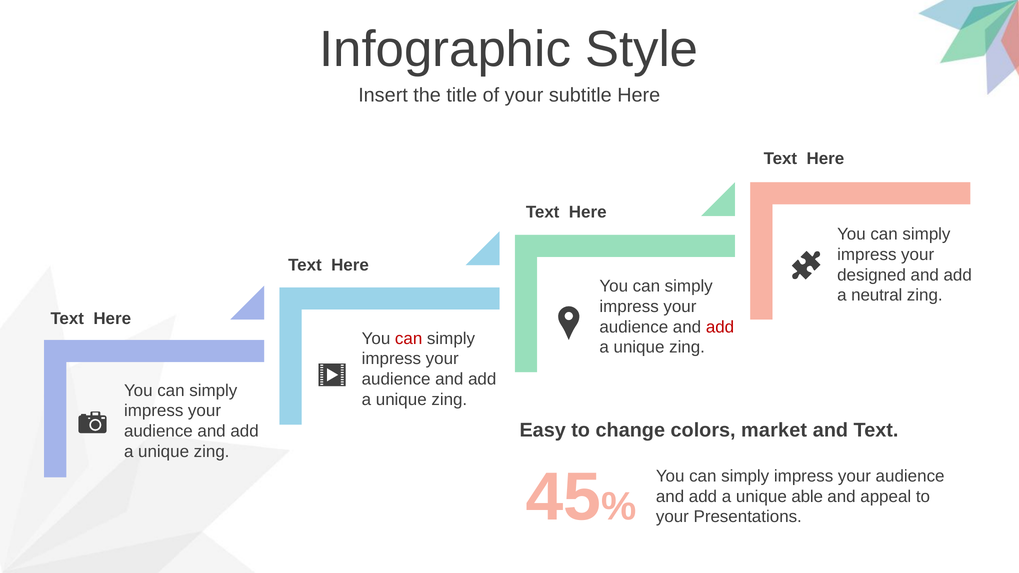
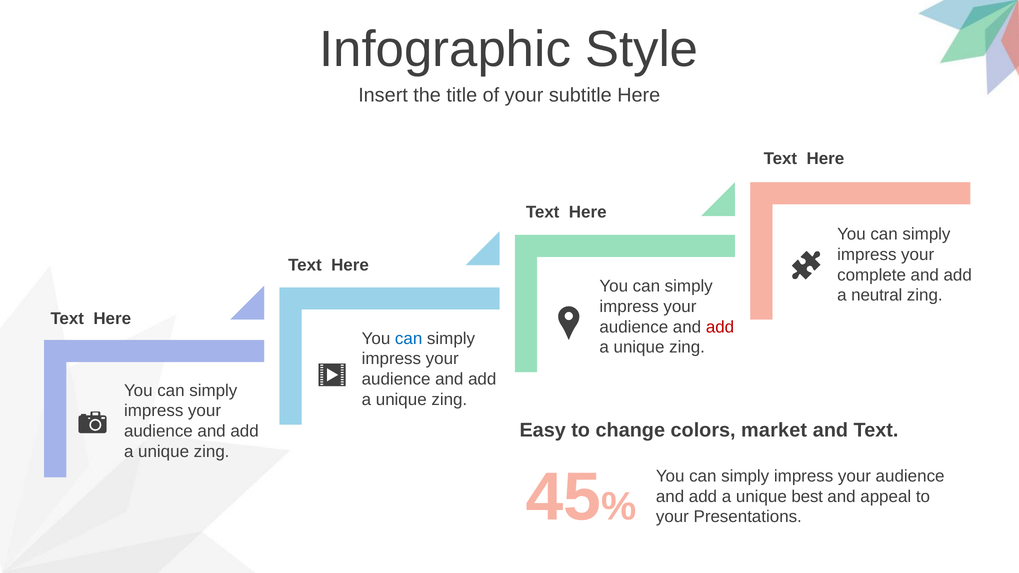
designed: designed -> complete (872, 275)
can colour: red -> blue (409, 339)
able: able -> best (807, 497)
